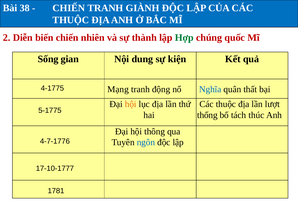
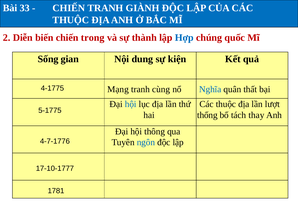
38: 38 -> 33 (25, 8)
nhiên: nhiên -> trong (93, 38)
Hợp colour: green -> blue (184, 38)
động: động -> cùng (161, 90)
hội colour: orange -> blue (131, 104)
thúc: thúc -> thay (256, 115)
